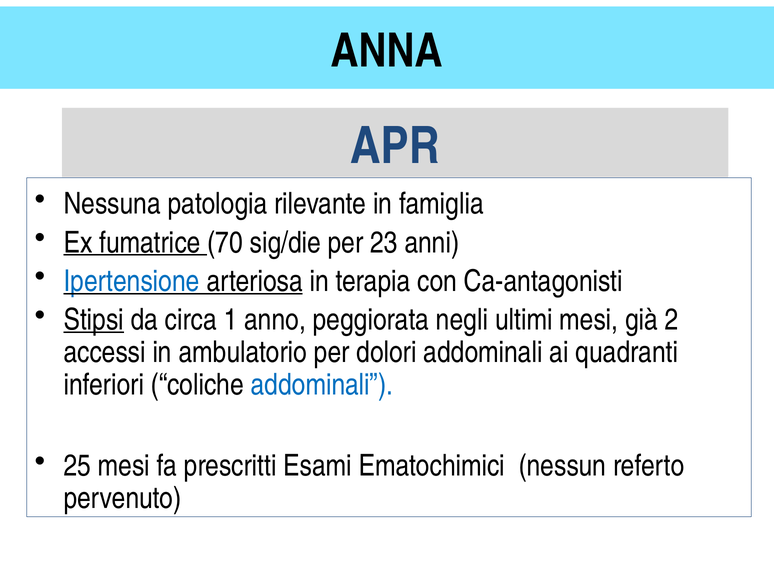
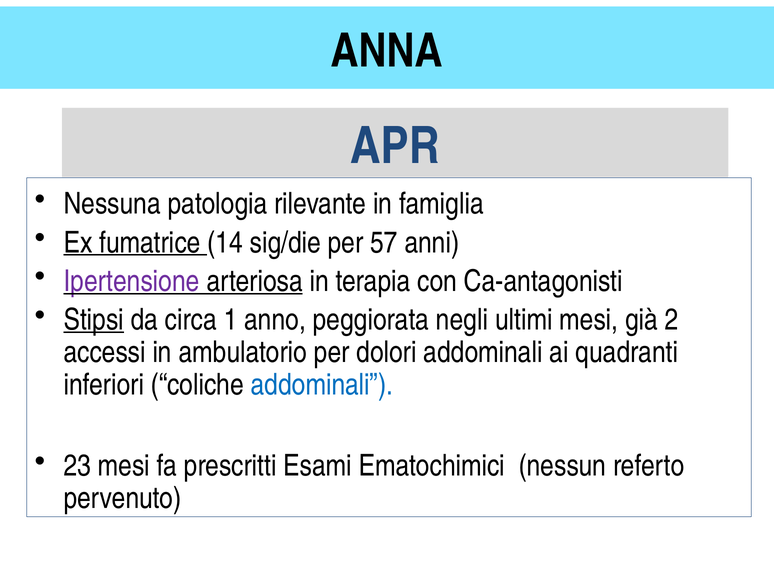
70: 70 -> 14 (225, 243)
23: 23 -> 57 (384, 243)
Ipertensione colour: blue -> purple (132, 282)
25: 25 -> 23 (77, 466)
